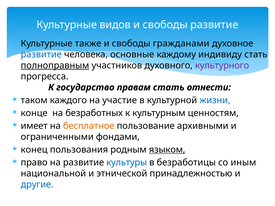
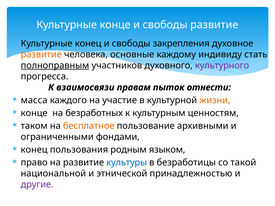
Культурные видов: видов -> конце (115, 25)
Культурные также: также -> конец (88, 44)
гражданами: гражданами -> закрепления (181, 44)
развитие colour: blue -> orange (41, 55)
государство: государство -> взаимосвязи (85, 88)
правам стать: стать -> пыток (169, 88)
таком: таком -> масса (34, 100)
жизни colour: blue -> orange (215, 100)
имеет: имеет -> таком (34, 126)
языком underline: present -> none (167, 150)
иным: иным -> такой (243, 163)
другие colour: blue -> purple (37, 185)
